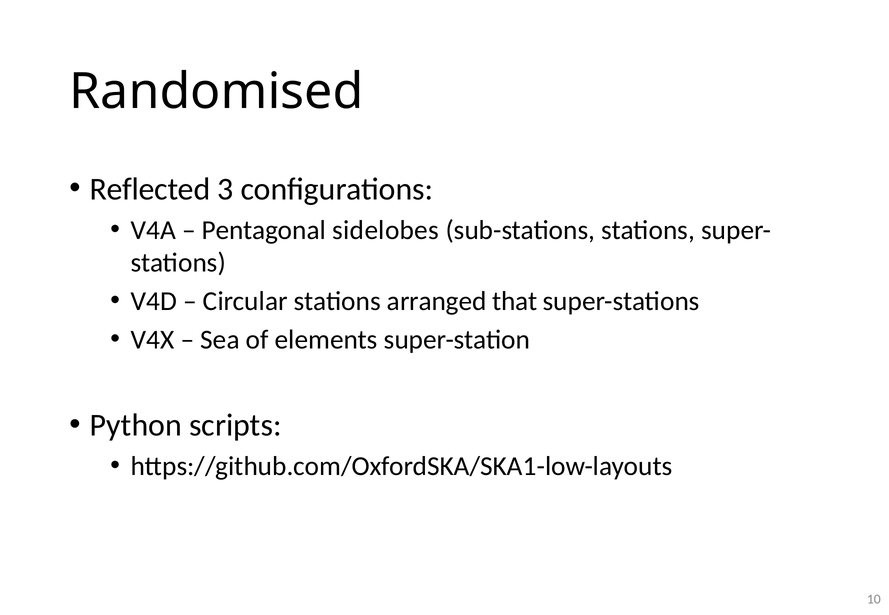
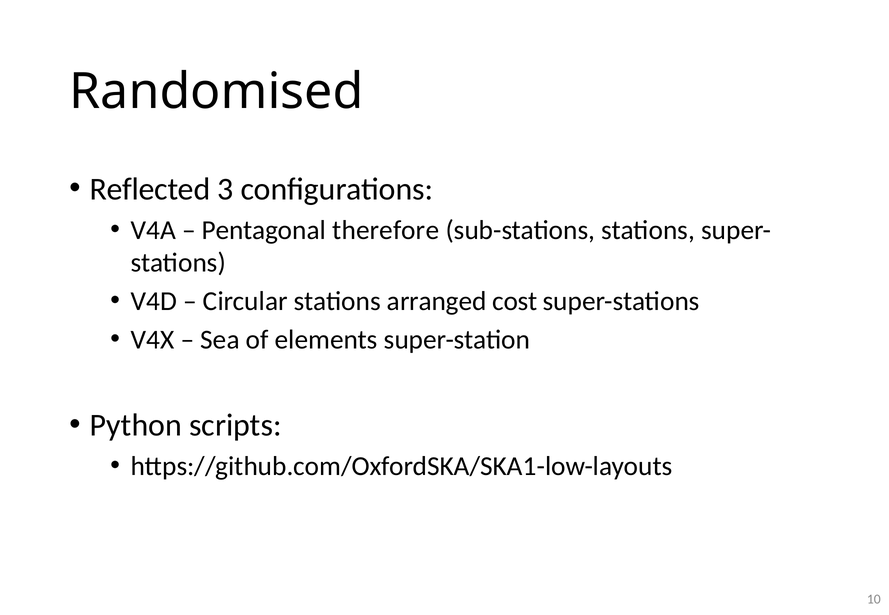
sidelobes: sidelobes -> therefore (386, 230)
that: that -> cost (515, 302)
